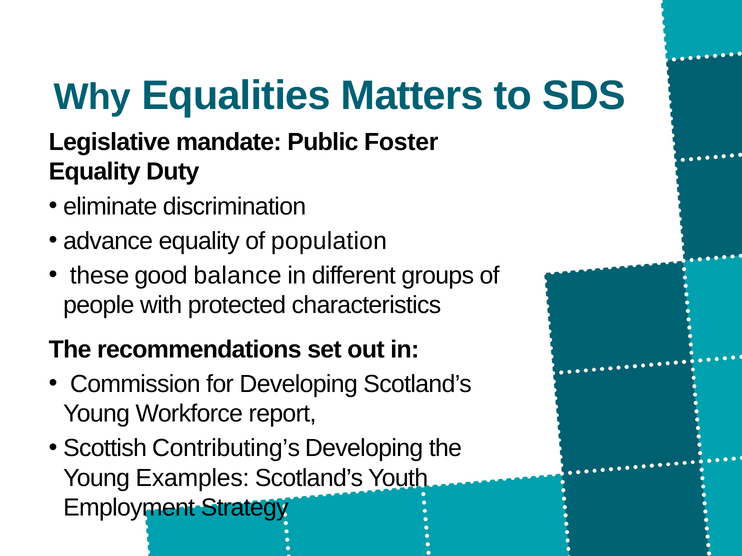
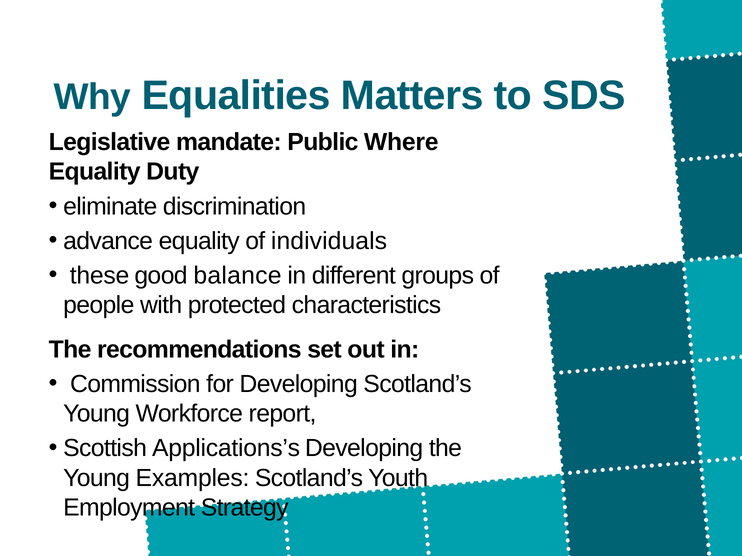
Foster: Foster -> Where (401, 142)
population: population -> individuals (329, 241)
Contributing’s: Contributing’s -> Applications’s (226, 449)
